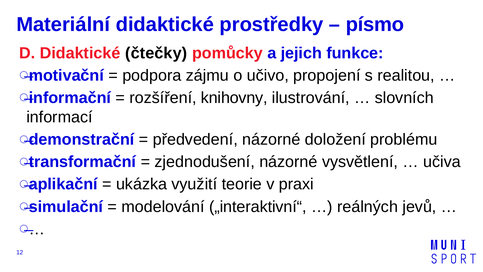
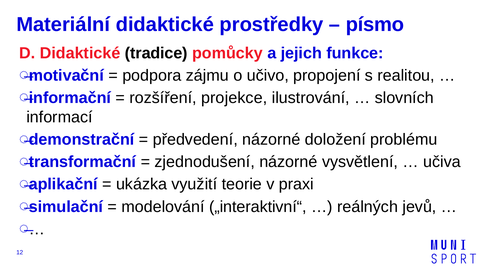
čtečky: čtečky -> tradice (156, 53)
knihovny: knihovny -> projekce (234, 98)
